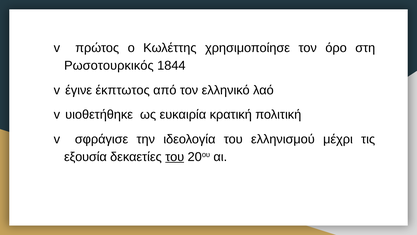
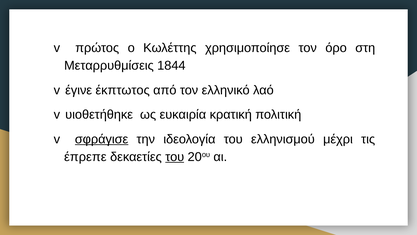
Ρωσοτουρκικός: Ρωσοτουρκικός -> Μεταρρυθμίσεις (109, 66)
σφράγισε underline: none -> present (102, 139)
εξουσία: εξουσία -> έπρεπε (85, 157)
